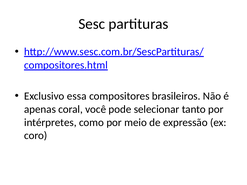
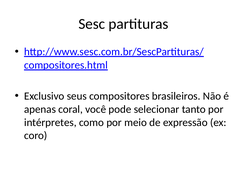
essa: essa -> seus (77, 96)
